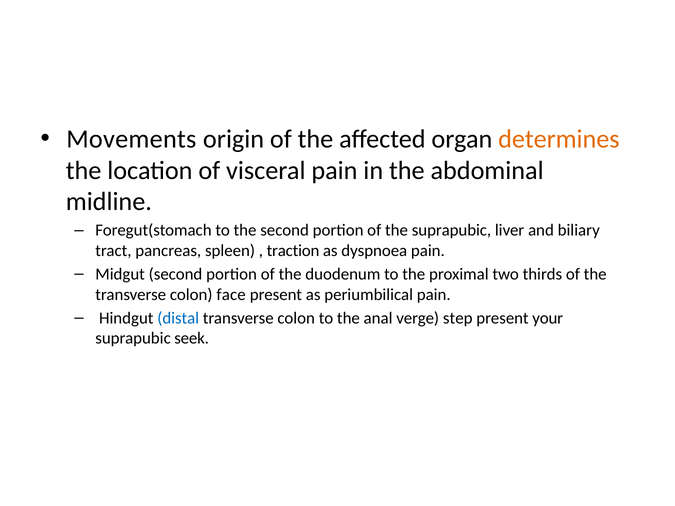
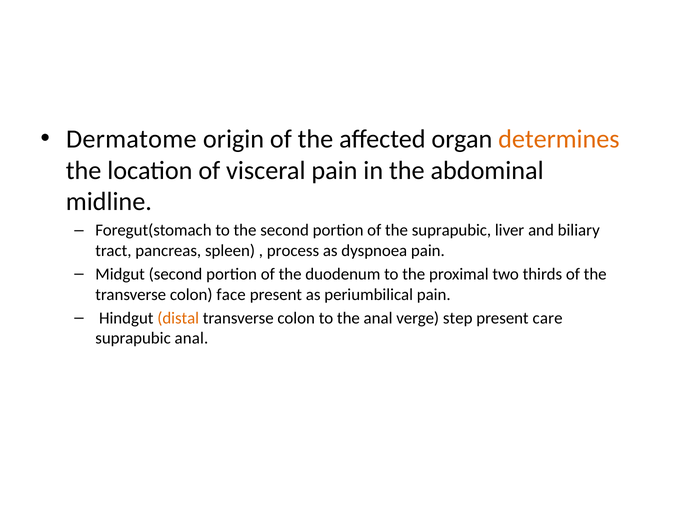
Movements: Movements -> Dermatome (131, 139)
traction: traction -> process (293, 251)
distal colour: blue -> orange (178, 318)
your: your -> care (548, 318)
suprapubic seek: seek -> anal (191, 338)
